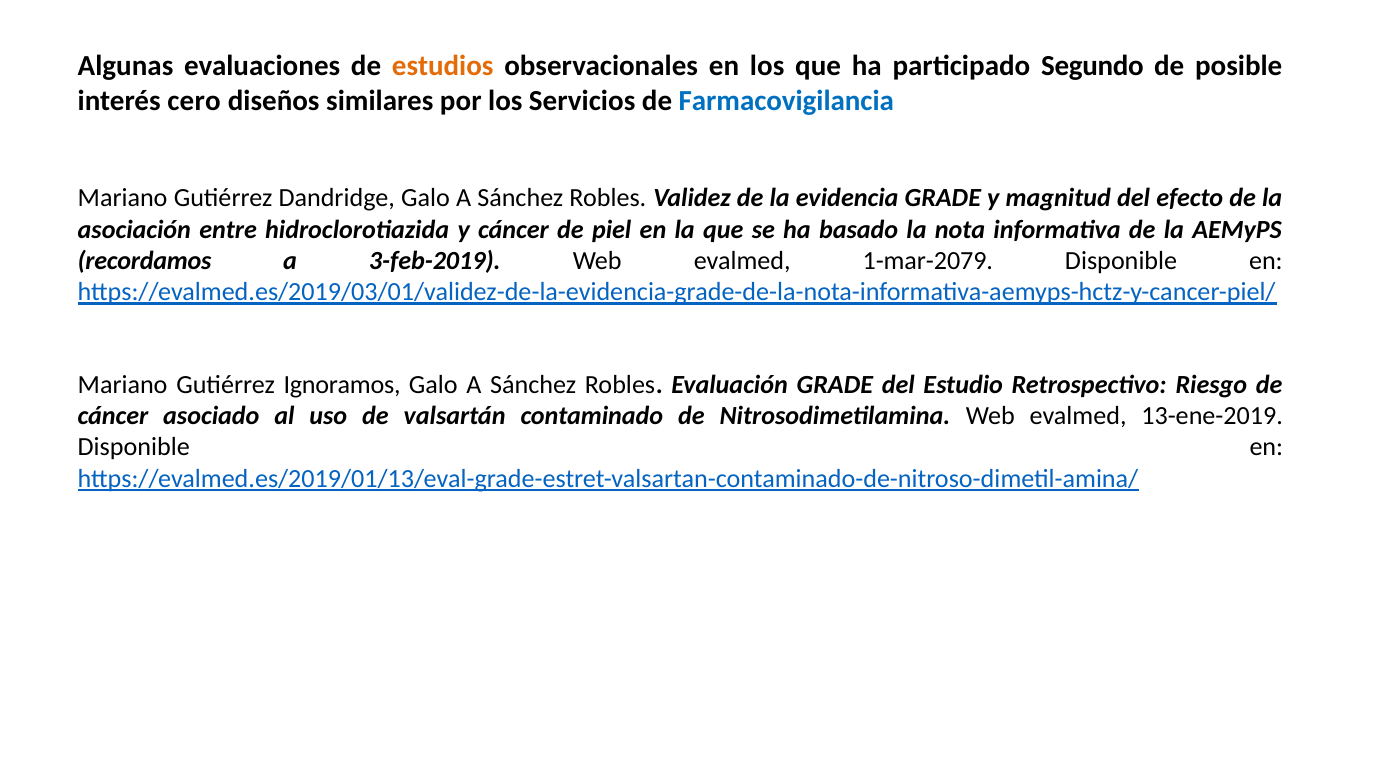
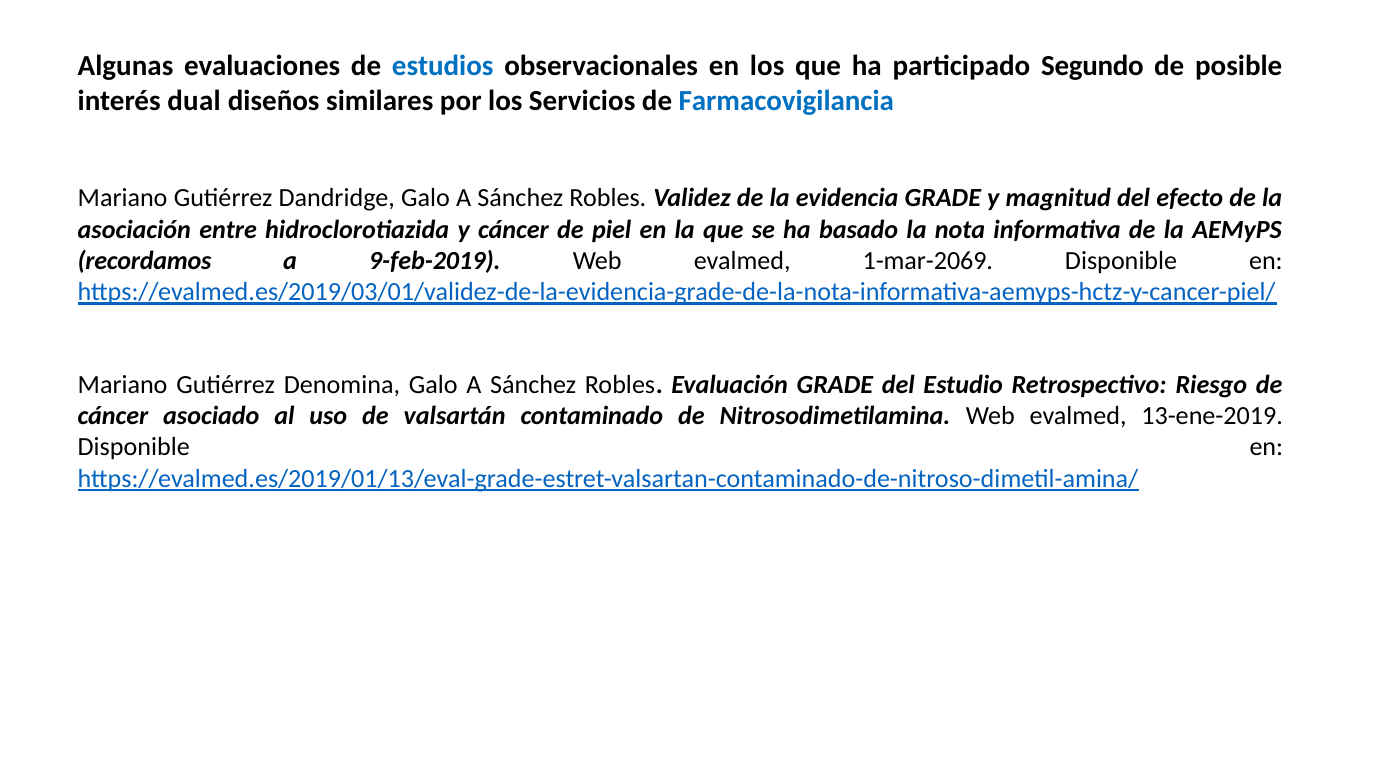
estudios colour: orange -> blue (443, 66)
cero: cero -> dual (194, 101)
3-feb-2019: 3-feb-2019 -> 9-feb-2019 (435, 261)
1-mar-2079: 1-mar-2079 -> 1-mar-2069 (928, 261)
Ignoramos: Ignoramos -> Denomina (342, 384)
